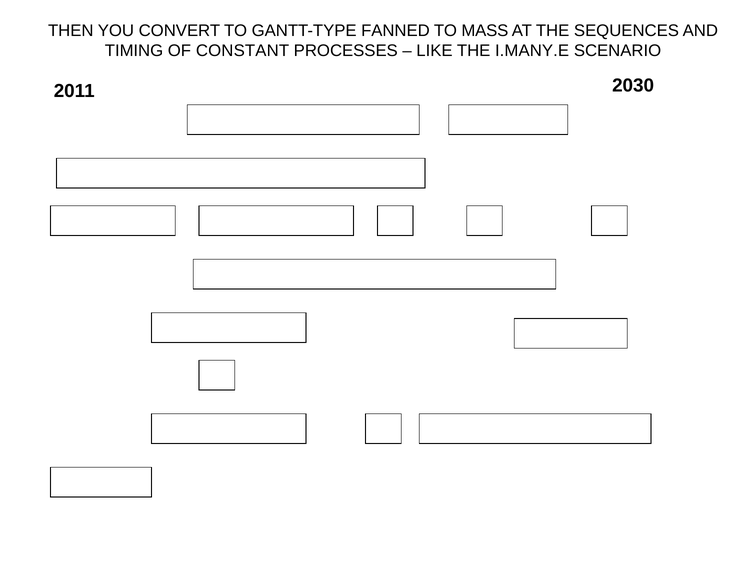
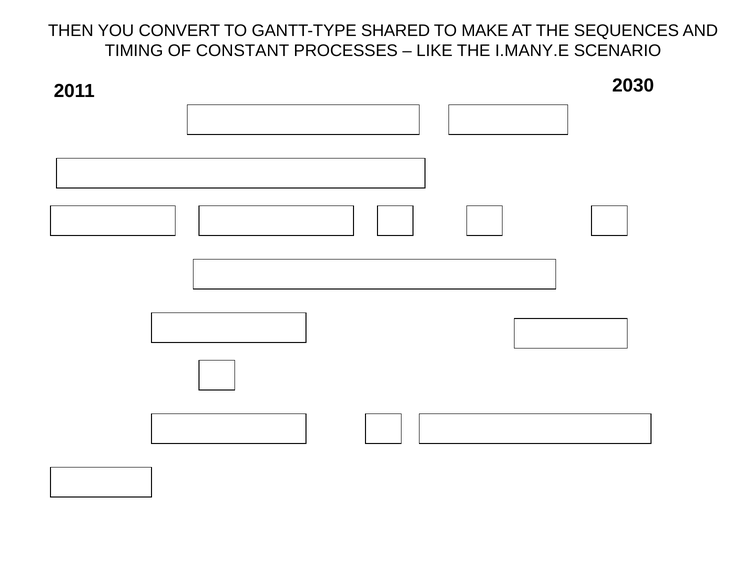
FANNED: FANNED -> SHARED (396, 31)
MASS: MASS -> MAKE (485, 31)
